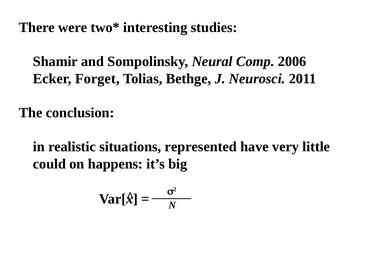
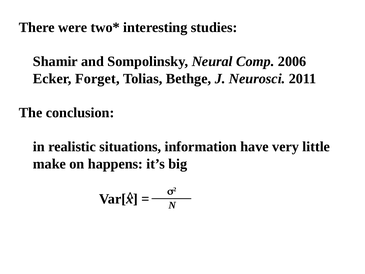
represented: represented -> information (201, 147)
could: could -> make (49, 164)
